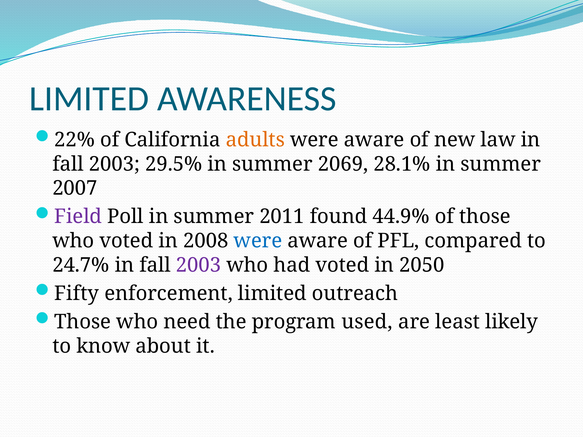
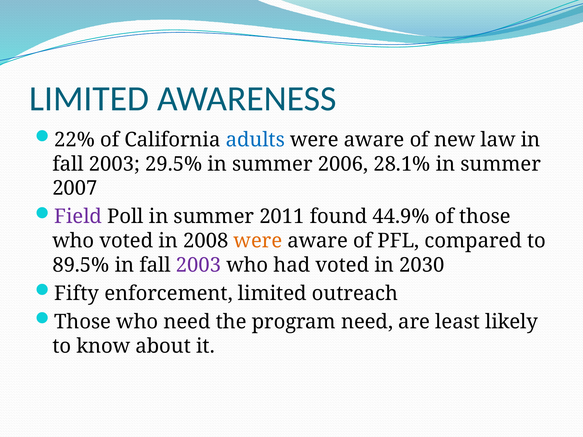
adults colour: orange -> blue (255, 140)
2069: 2069 -> 2006 (343, 164)
were colour: blue -> orange (258, 241)
24.7%: 24.7% -> 89.5% (81, 265)
2050: 2050 -> 2030 (422, 265)
program used: used -> need (367, 322)
